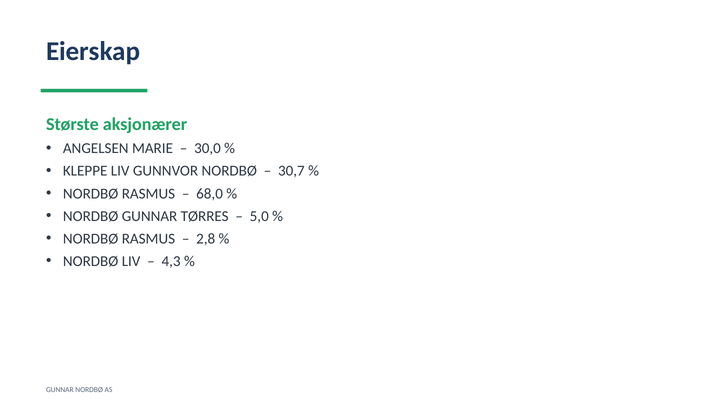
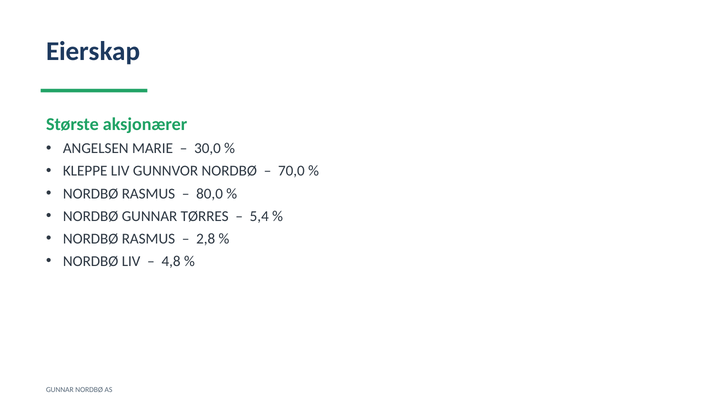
30,7: 30,7 -> 70,0 (291, 171)
68,0: 68,0 -> 80,0 (210, 194)
5,0: 5,0 -> 5,4 (259, 216)
4,3: 4,3 -> 4,8 (171, 262)
